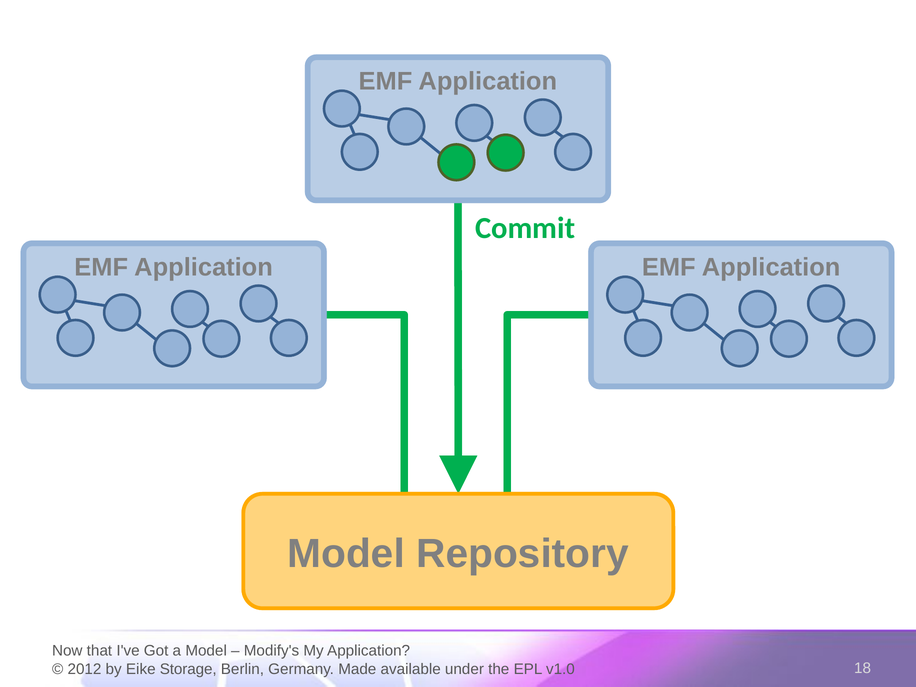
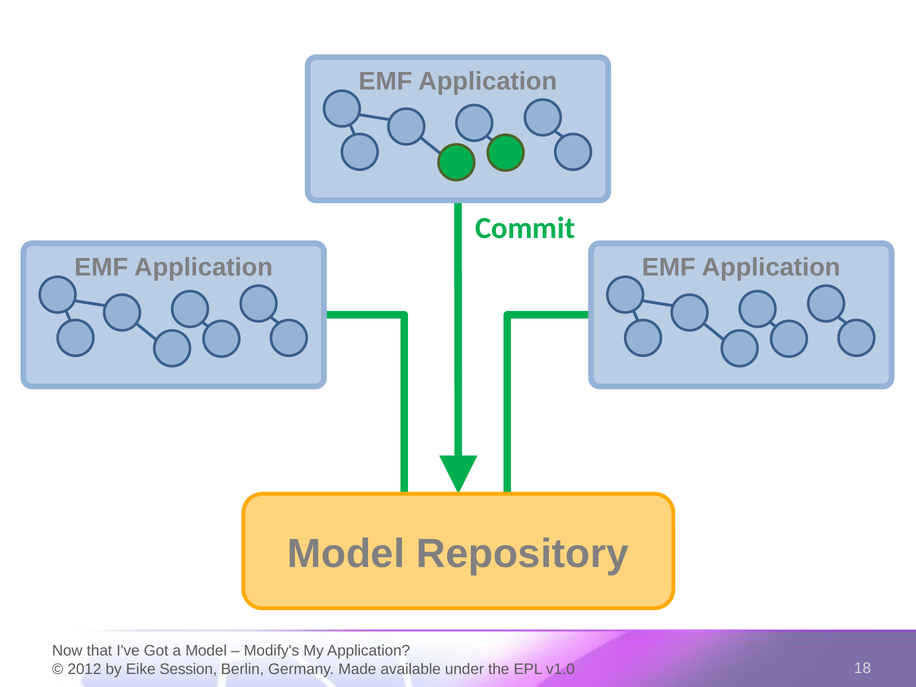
Storage: Storage -> Session (188, 669)
